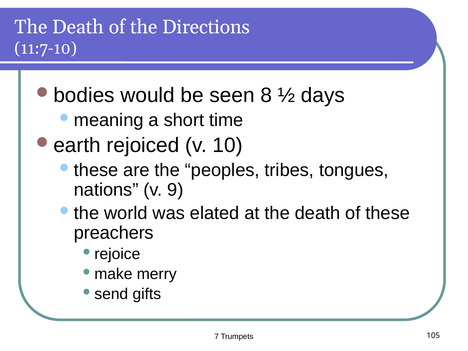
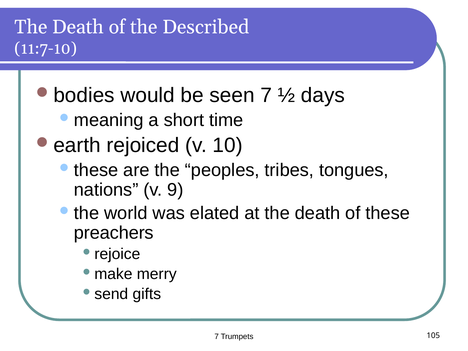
Directions: Directions -> Described (206, 27)
seen 8: 8 -> 7 (266, 95)
